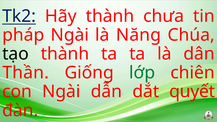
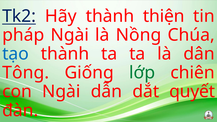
chưa: chưa -> thiện (164, 16)
Năng: Năng -> Nồng (139, 35)
tạo colour: black -> blue (16, 54)
Thần: Thần -> Tông (26, 73)
